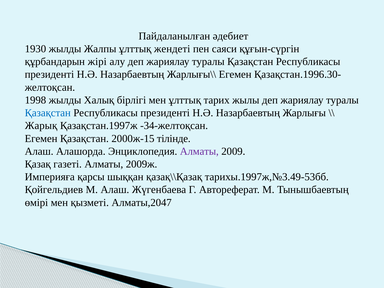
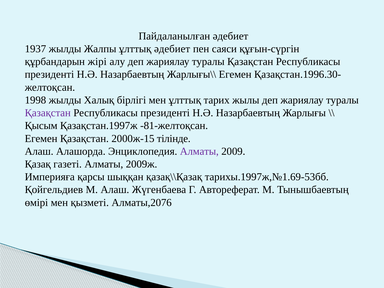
1930: 1930 -> 1937 (35, 49)
ұлттық жендетi: жендетi -> әдебиет (172, 49)
Қазақстан colour: blue -> purple (48, 113)
Жарық: Жарық -> Қысым (41, 126)
-34-желтоқсан: -34-желтоқсан -> -81-желтоқсан (174, 126)
тарихы.1997ж,№3.49-53бб: тарихы.1997ж,№3.49-53бб -> тарихы.1997ж,№1.69-53бб (267, 177)
Алматы,2047: Алматы,2047 -> Алматы,2076 (142, 203)
